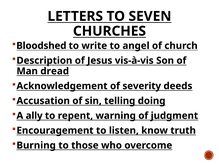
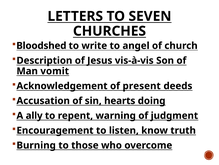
dread: dread -> vomit (55, 71)
severity: severity -> present (142, 86)
telling: telling -> hearts (120, 100)
